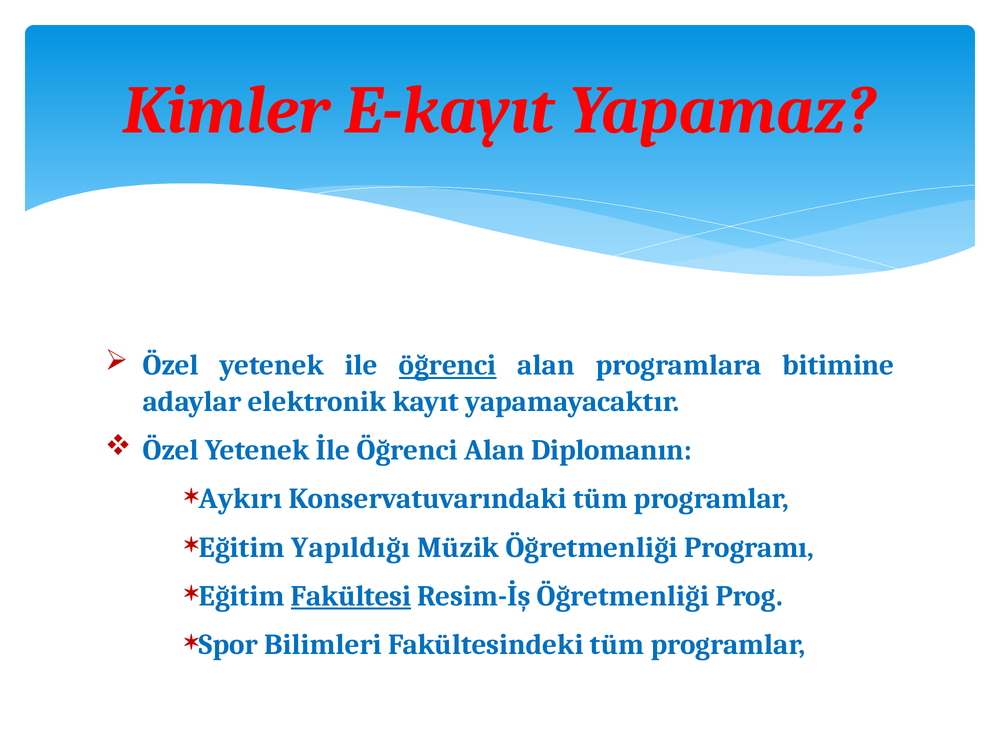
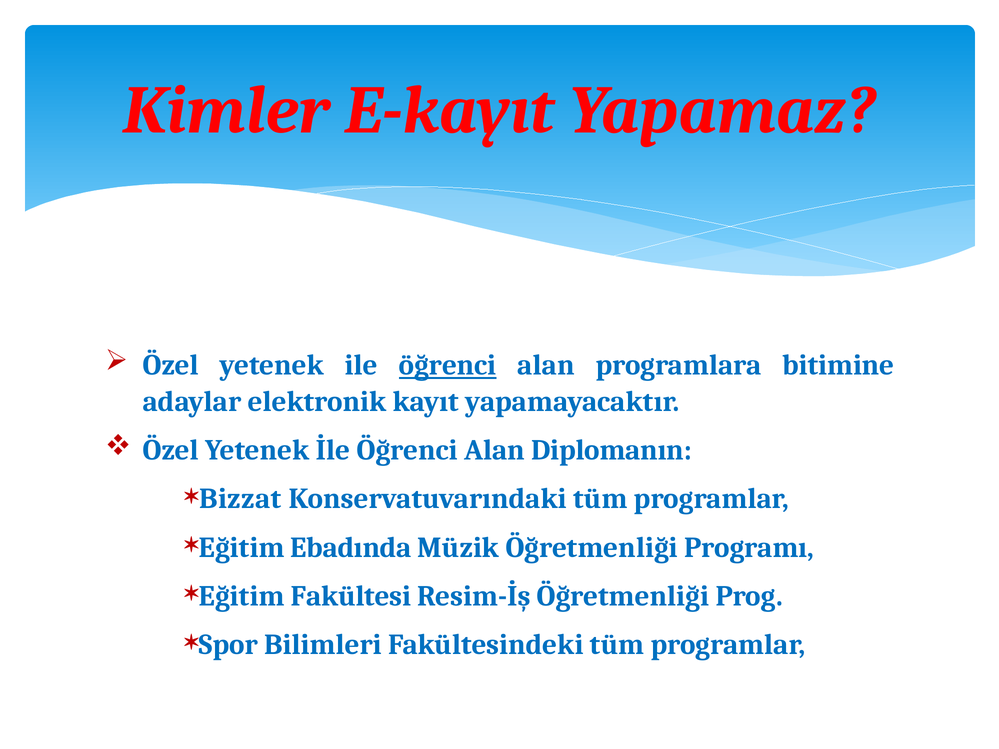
Aykırı: Aykırı -> Bizzat (240, 499)
Yapıldığı: Yapıldığı -> Ebadında (351, 548)
Fakültesi underline: present -> none (351, 596)
